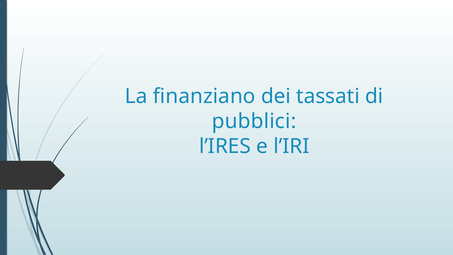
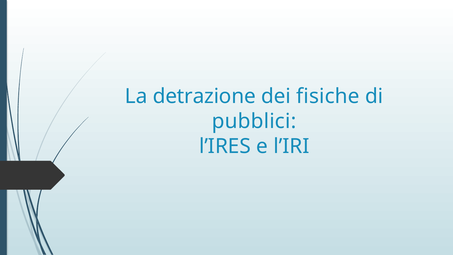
finanziano: finanziano -> detrazione (204, 96)
tassati: tassati -> fisiche (328, 96)
